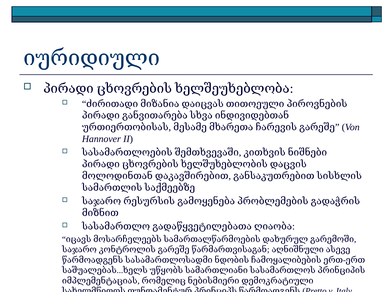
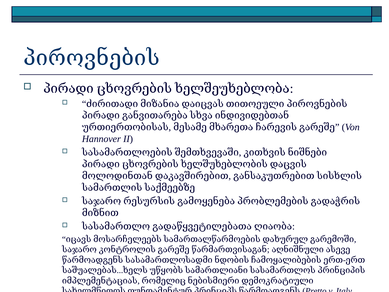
იურიდიული: იურიდიული -> პიროვნების (91, 58)
